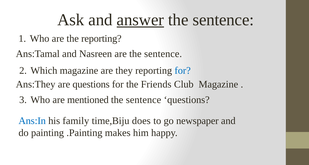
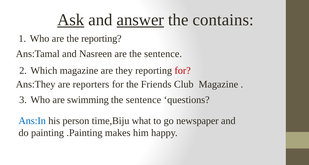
Ask underline: none -> present (71, 20)
sentence: sentence -> contains (223, 20)
for colour: blue -> red (183, 71)
are questions: questions -> reporters (91, 84)
mentioned: mentioned -> swimming (88, 100)
family: family -> person (76, 121)
does: does -> what (141, 121)
